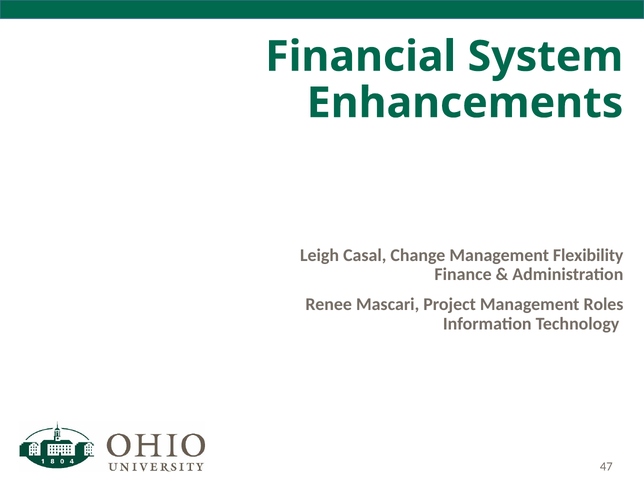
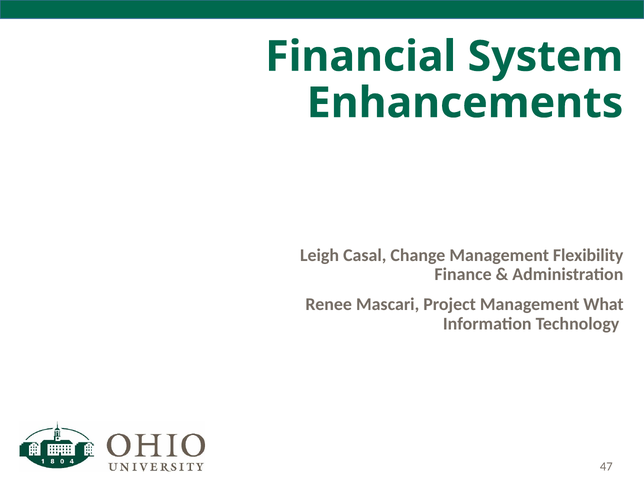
Roles: Roles -> What (604, 305)
